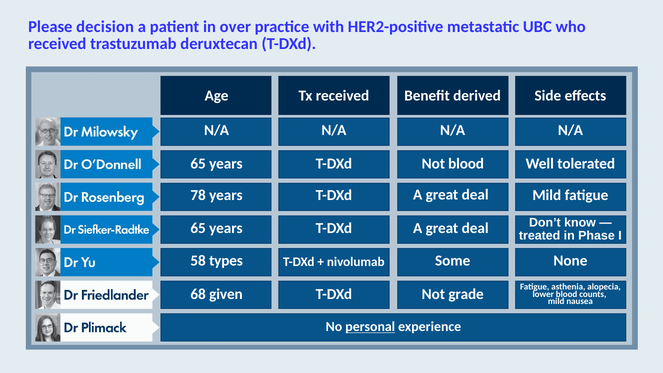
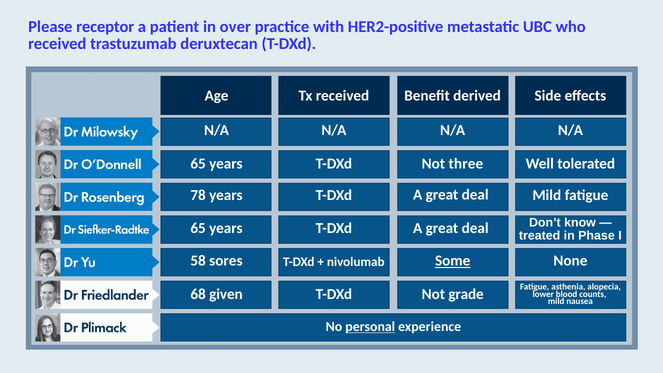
decision: decision -> receptor (105, 27)
Not blood: blood -> three (466, 164)
types: types -> sores (226, 261)
Some underline: none -> present (453, 261)
